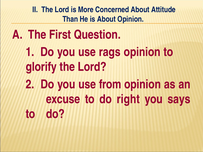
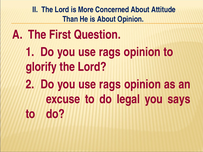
from: from -> rags (110, 84)
right: right -> legal (128, 99)
